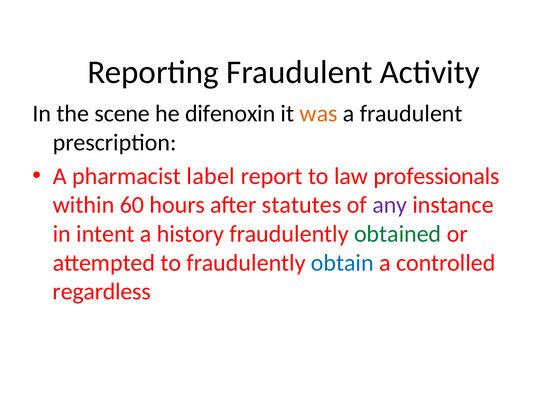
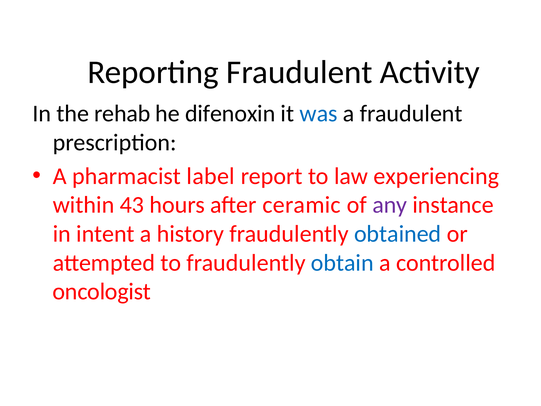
scene: scene -> rehab (122, 113)
was colour: orange -> blue (319, 113)
professionals: professionals -> experiencing (436, 176)
60: 60 -> 43 (132, 205)
statutes: statutes -> ceramic (302, 205)
obtained colour: green -> blue (398, 234)
regardless: regardless -> oncologist (102, 291)
